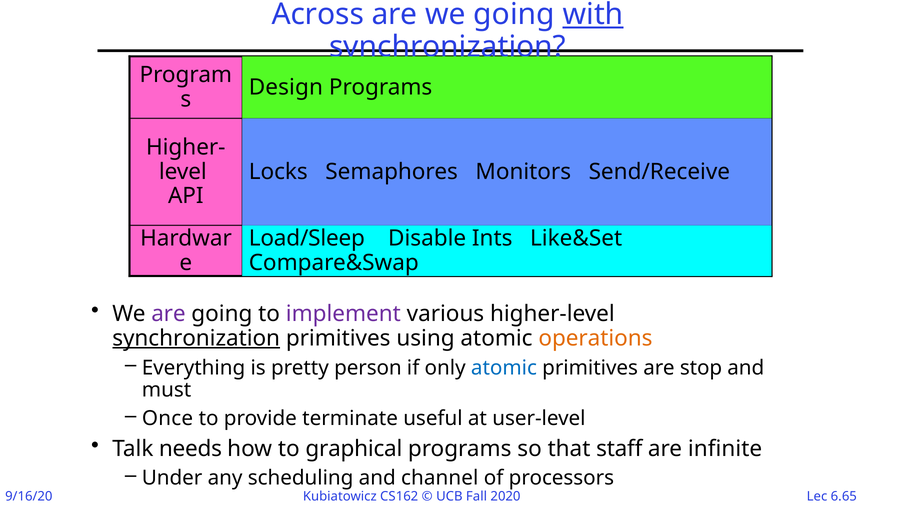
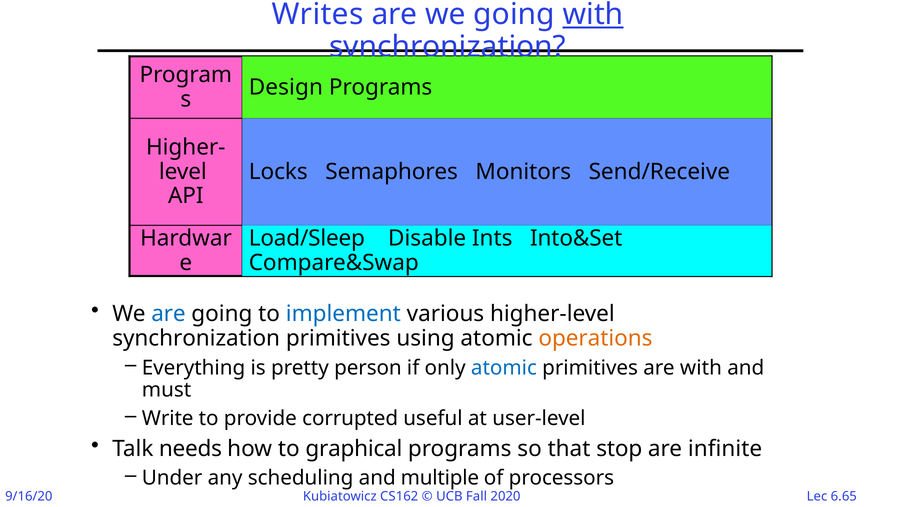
Across: Across -> Writes (318, 15)
Like&Set: Like&Set -> Into&Set (576, 238)
are colour: purple -> blue (168, 314)
implement colour: purple -> blue (343, 314)
synchronization underline: present -> none (196, 338)
are stop: stop -> with (701, 368)
Once: Once -> Write (168, 418)
terminate: terminate -> corrupted (350, 418)
staff: staff -> stop (619, 448)
channel: channel -> multiple (440, 478)
